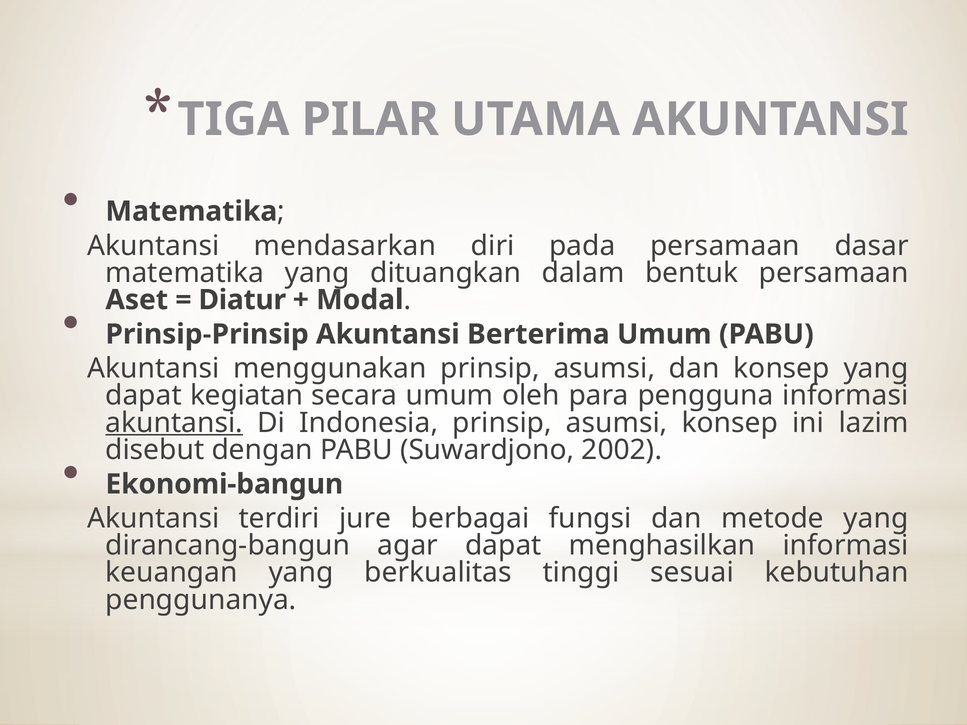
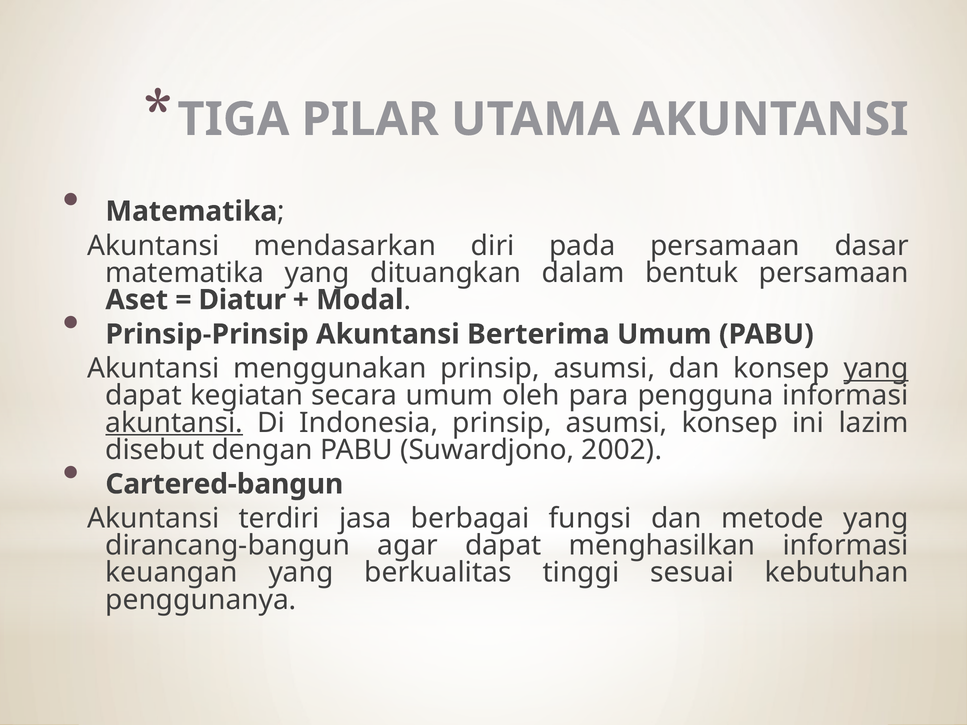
yang underline: none -> present (876, 369)
Ekonomi-bangun: Ekonomi-bangun -> Cartered-bangun (224, 484)
jure: jure -> jasa (365, 519)
